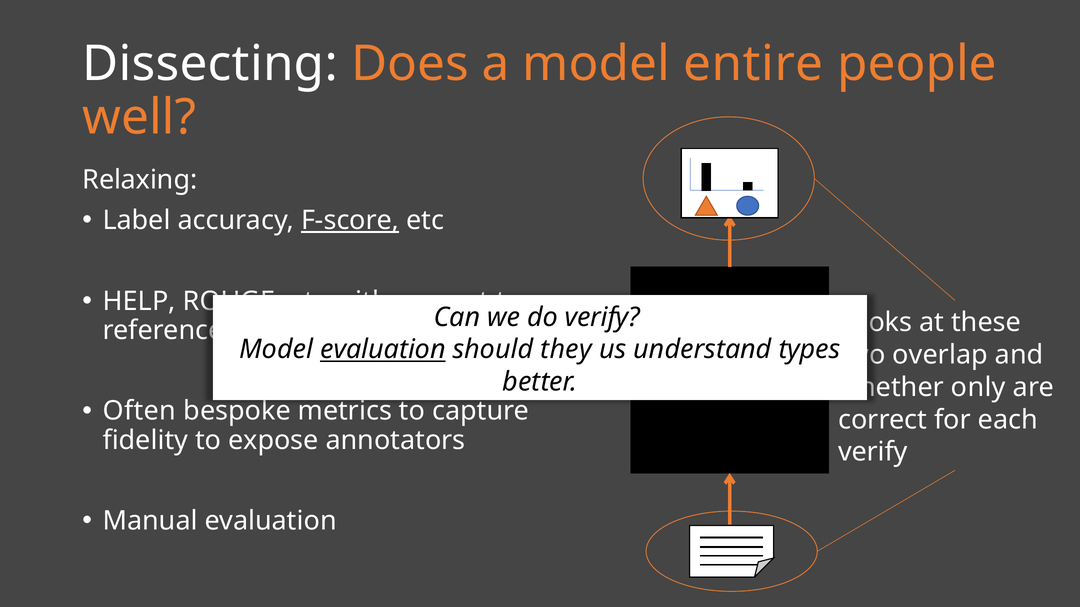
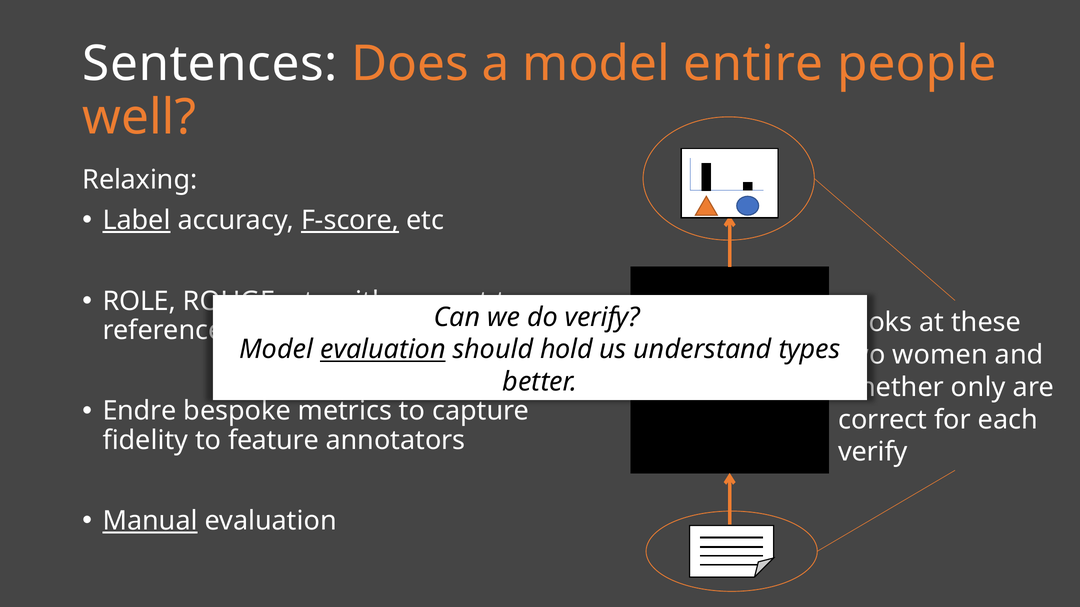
Dissecting: Dissecting -> Sentences (210, 64)
Label underline: none -> present (137, 221)
HELP: HELP -> ROLE (139, 301)
they: they -> hold (566, 350)
overlap: overlap -> women (940, 355)
Often: Often -> Endre (140, 411)
expose: expose -> feature (273, 441)
Manual underline: none -> present (150, 521)
